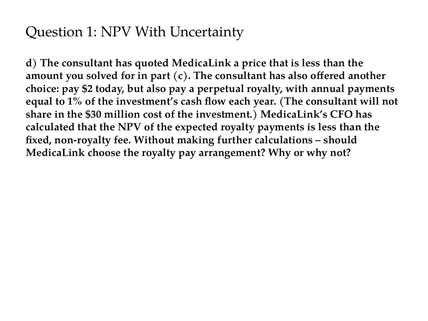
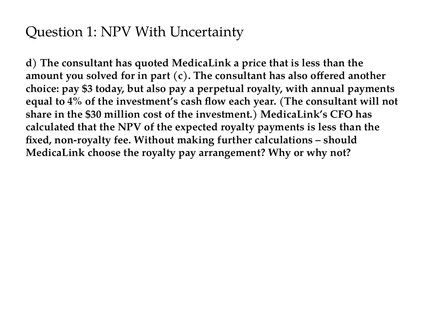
$2: $2 -> $3 (87, 88)
1%: 1% -> 4% (75, 101)
